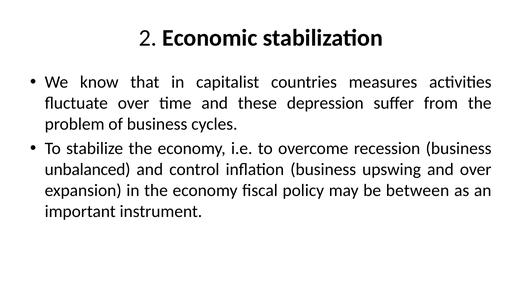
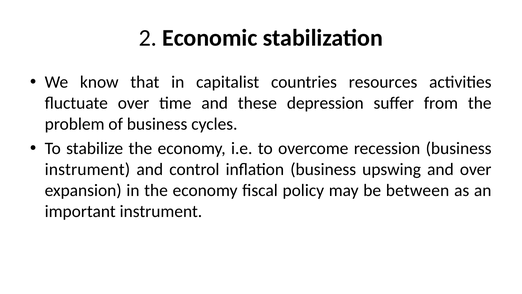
measures: measures -> resources (383, 82)
unbalanced: unbalanced -> instrument (87, 169)
